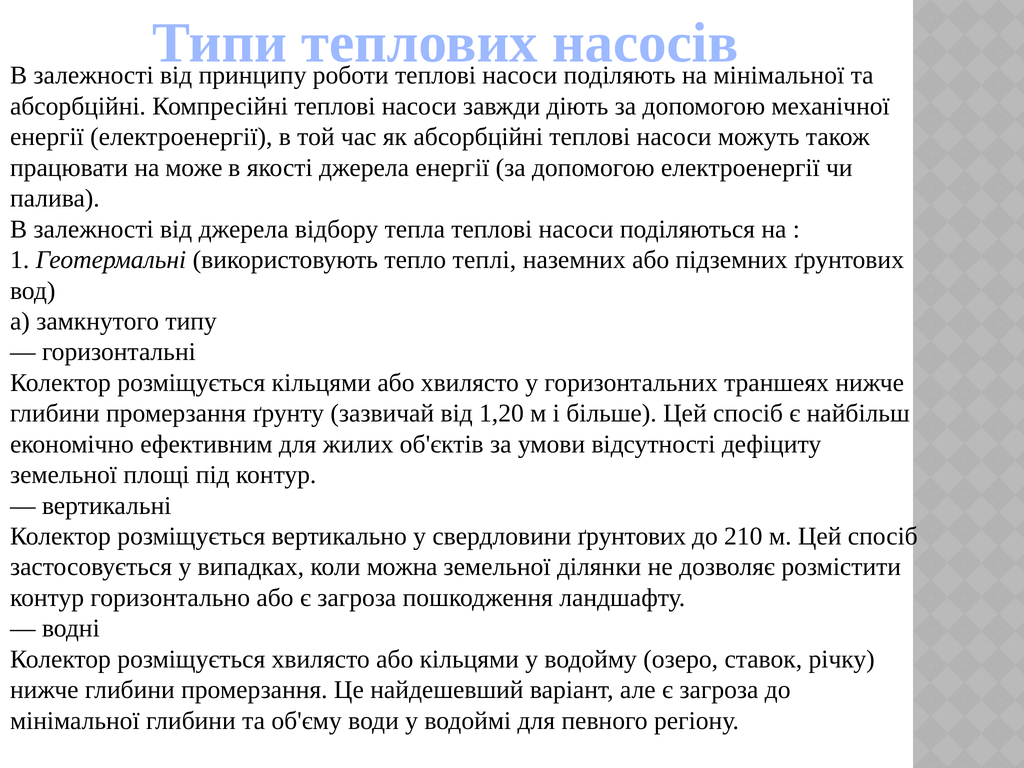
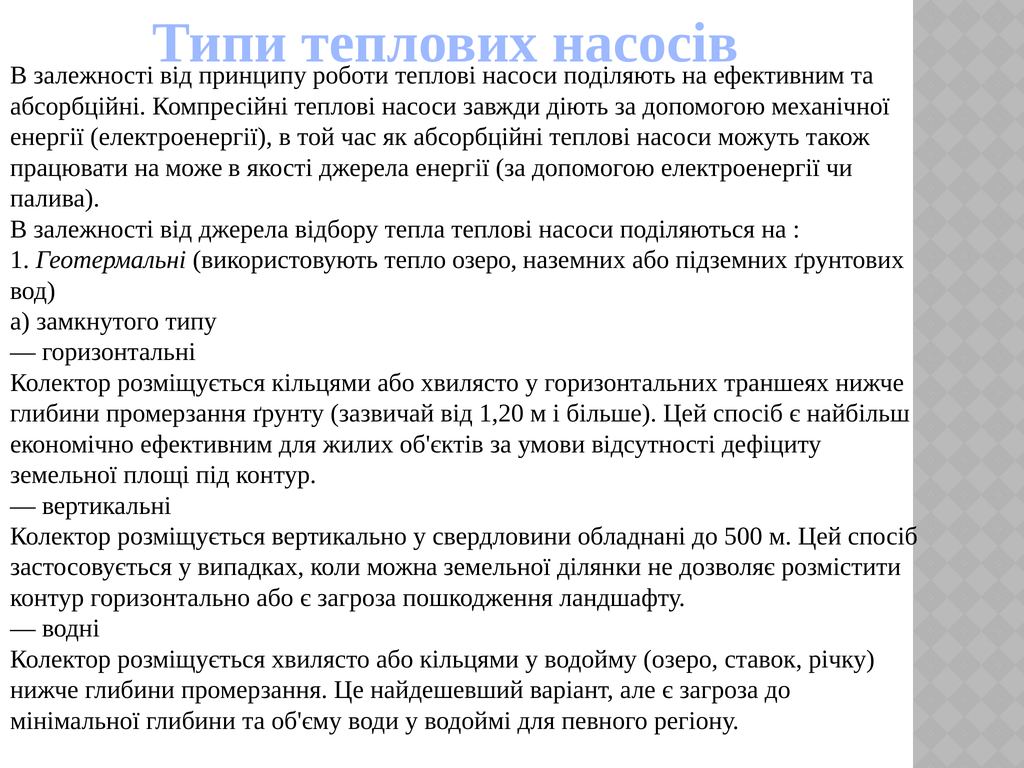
мінімальної: мінімальної -> ефективним (779, 76)
тепло теплі: теплі -> озеро (485, 260)
свердловини ґрунтових: ґрунтових -> обладнані (632, 536)
210: 210 -> 500 (743, 536)
